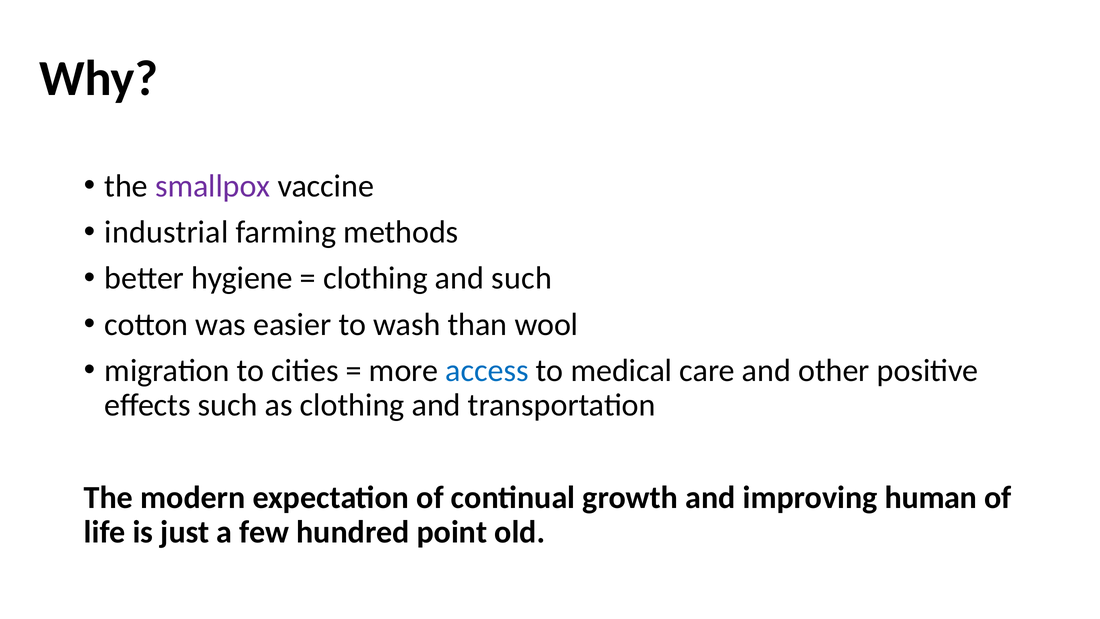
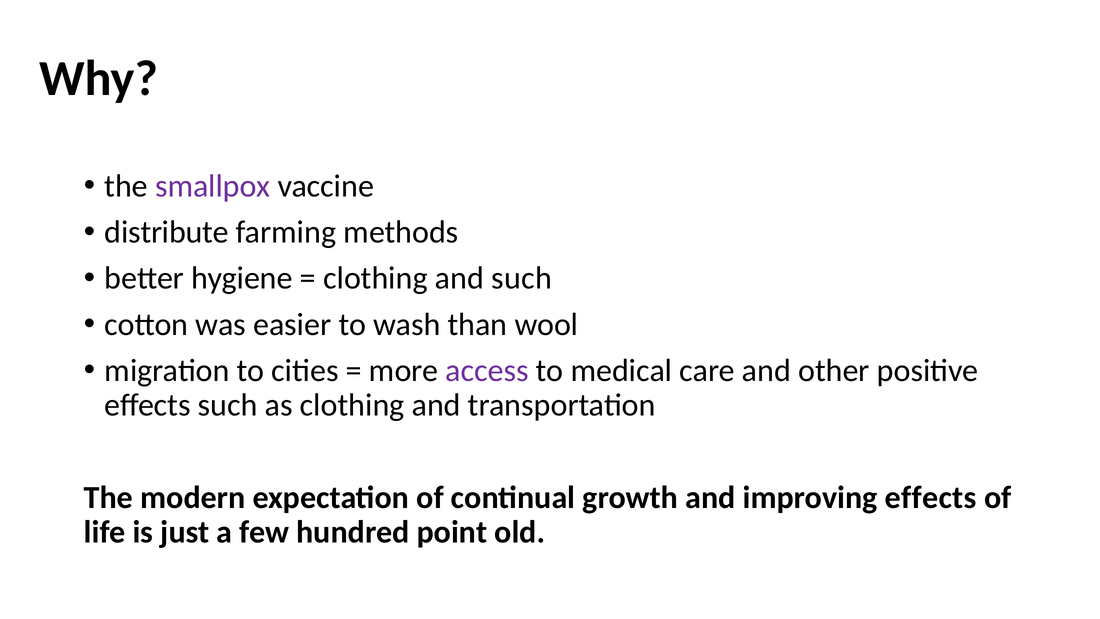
industrial: industrial -> distribute (167, 232)
access colour: blue -> purple (487, 370)
improving human: human -> effects (931, 497)
